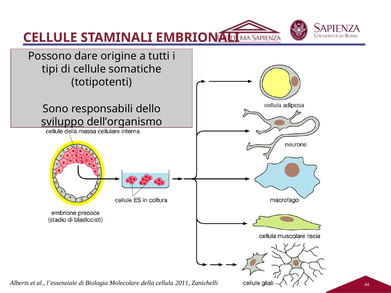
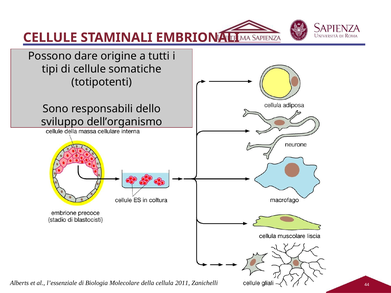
sviluppo underline: present -> none (63, 122)
